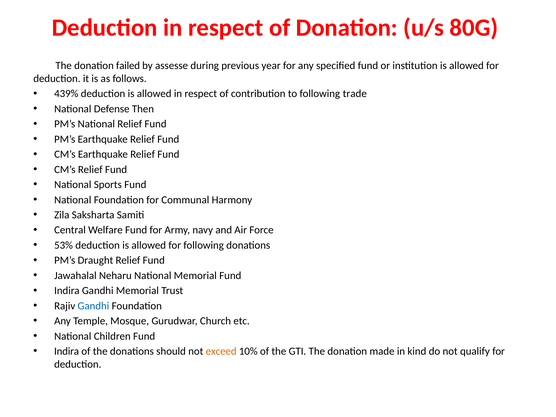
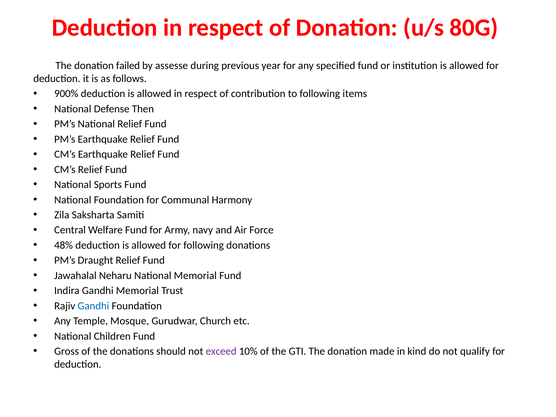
439%: 439% -> 900% (66, 94)
trade: trade -> items (355, 94)
53%: 53% -> 48% (64, 245)
Indira: Indira -> Gross (67, 351)
exceed colour: orange -> purple (221, 351)
